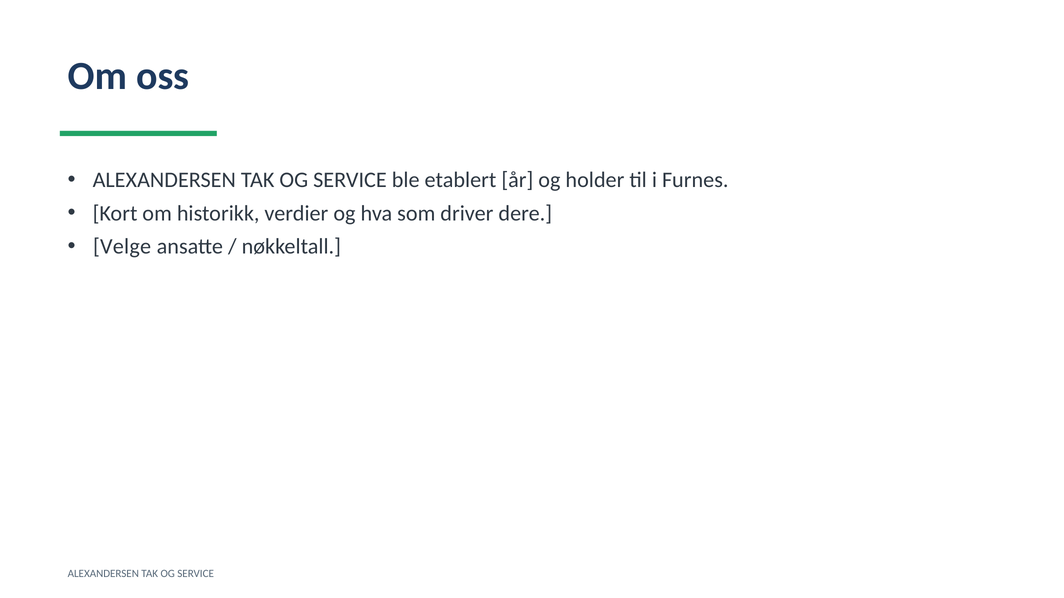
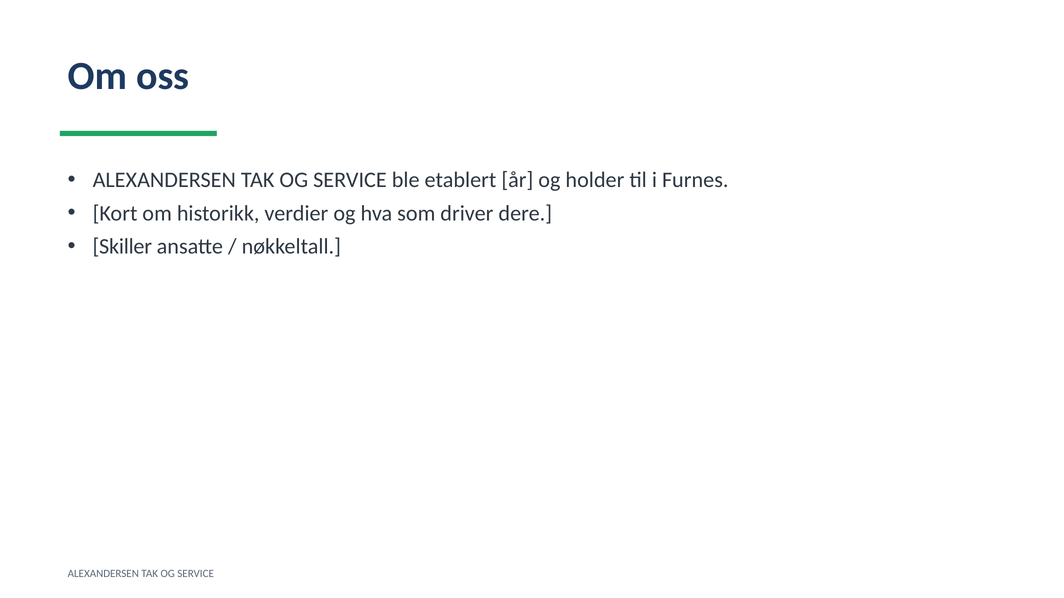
Velge: Velge -> Skiller (122, 247)
